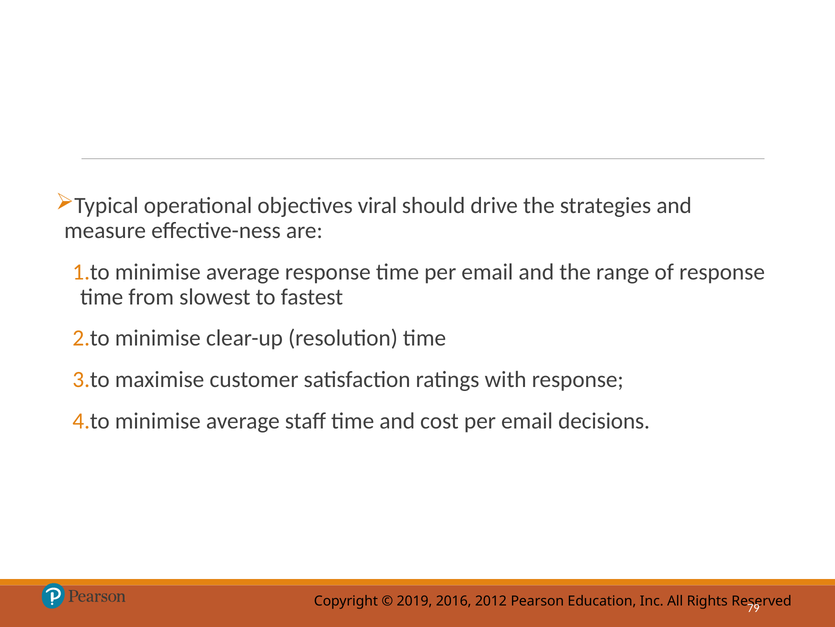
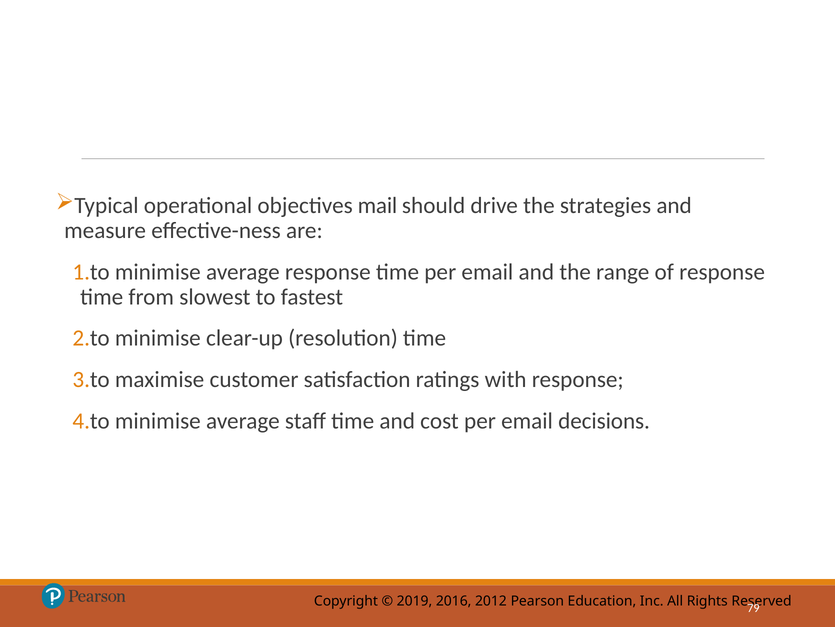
viral: viral -> mail (377, 205)
